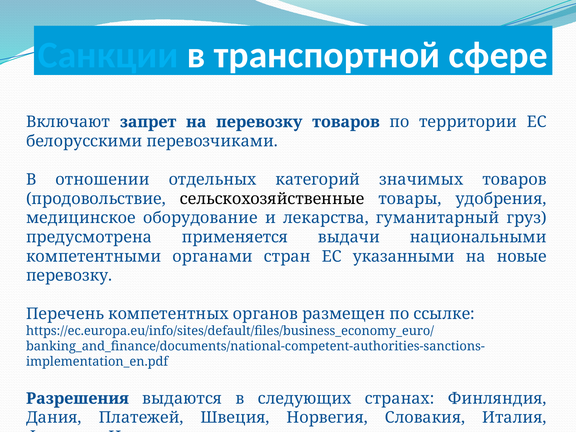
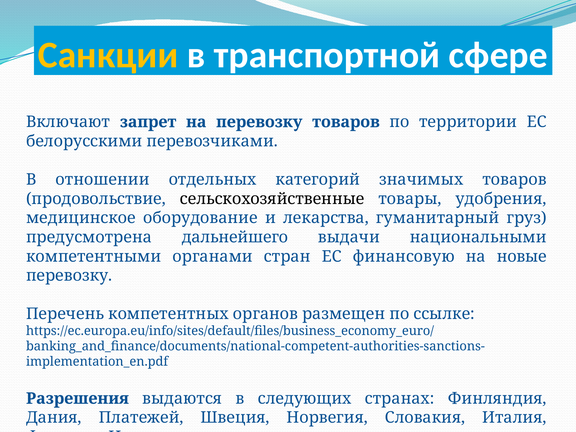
Санкции colour: light blue -> yellow (108, 55)
применяется: применяется -> дальнейшего (235, 237)
указанными: указанными -> финансовую (404, 256)
